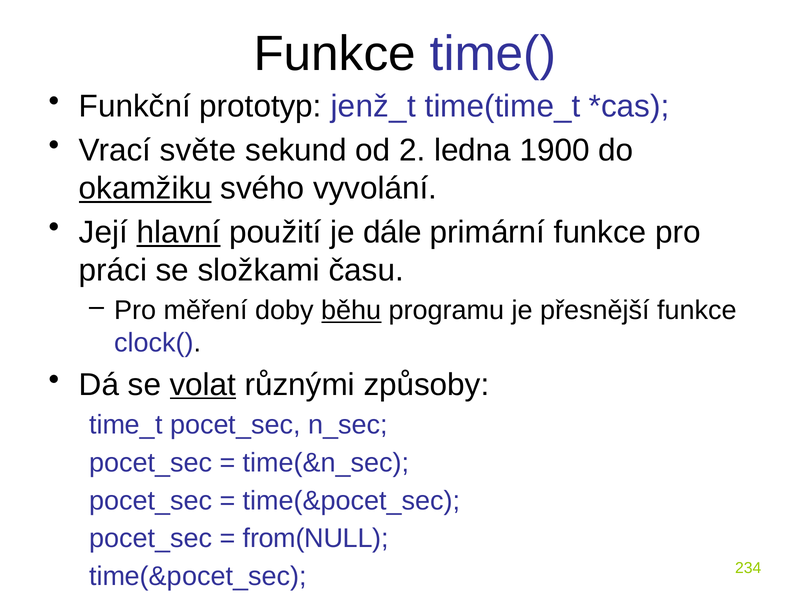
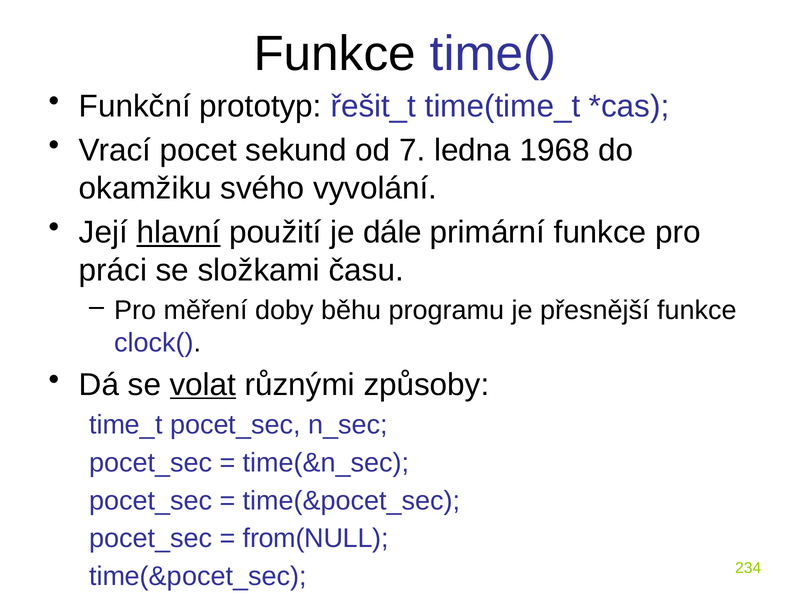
jenž_t: jenž_t -> řešit_t (373, 106)
světe: světe -> pocet (198, 150)
2: 2 -> 7 (412, 150)
1900: 1900 -> 1968 (555, 150)
okamžiku underline: present -> none (145, 188)
běhu underline: present -> none (351, 310)
